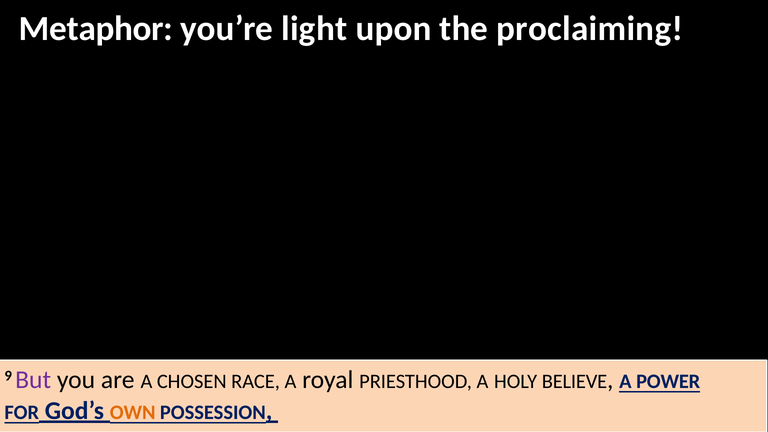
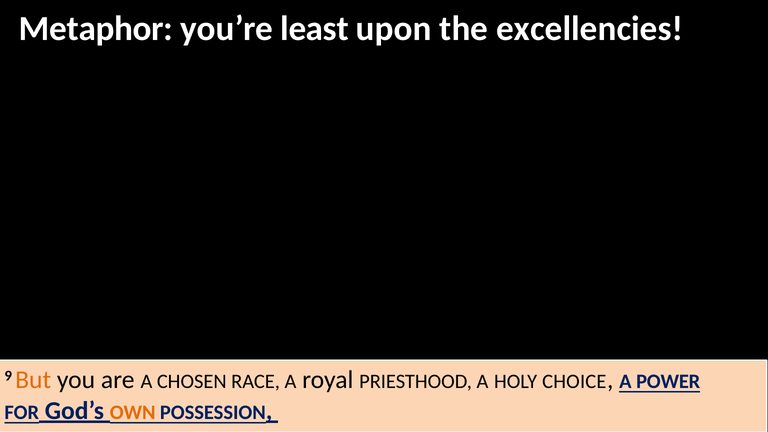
light: light -> least (315, 29)
proclaiming: proclaiming -> excellencies (590, 29)
But colour: purple -> orange (33, 380)
BELIEVE: BELIEVE -> CHOICE (574, 382)
